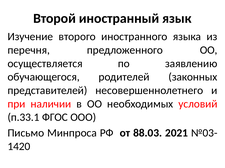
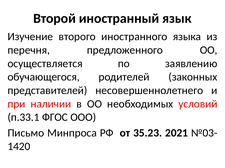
88.03: 88.03 -> 35.23 (148, 134)
